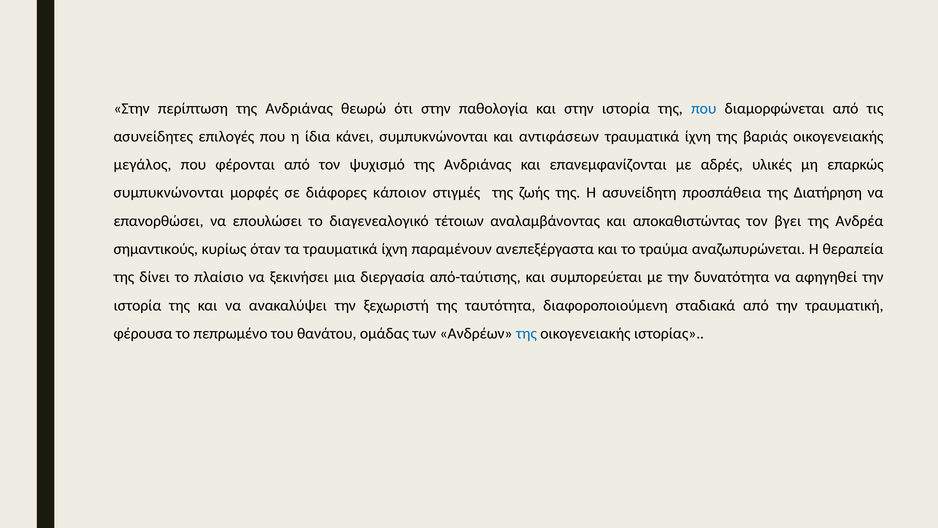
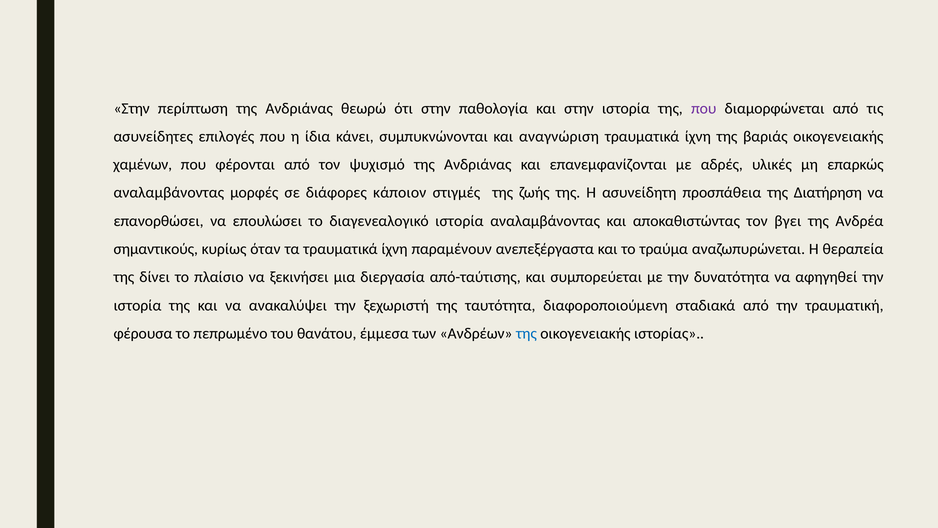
που colour: blue -> purple (704, 108)
αντιφάσεων: αντιφάσεων -> αναγνώριση (559, 136)
μεγάλος: μεγάλος -> χαμένων (143, 165)
συμπυκνώνονται: συμπυκνώνονται -> αναλαμβάνοντας (169, 193)
διαγενεαλογικό τέτοιων: τέτοιων -> ιστορία (459, 221)
ομάδας: ομάδας -> έμμεσα (384, 333)
